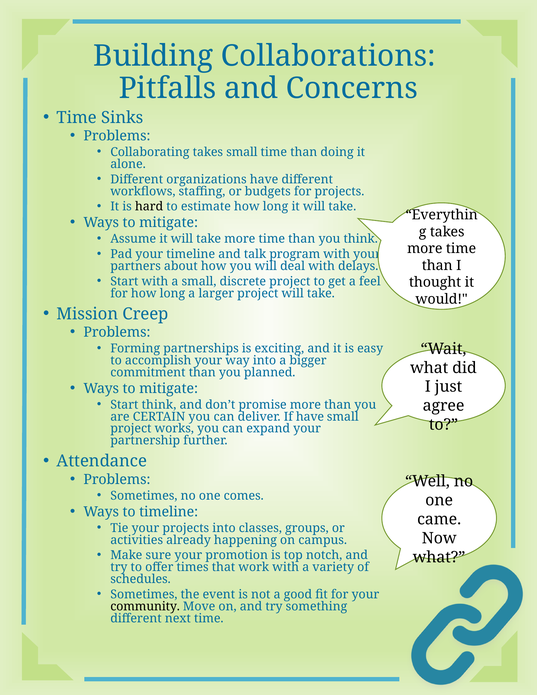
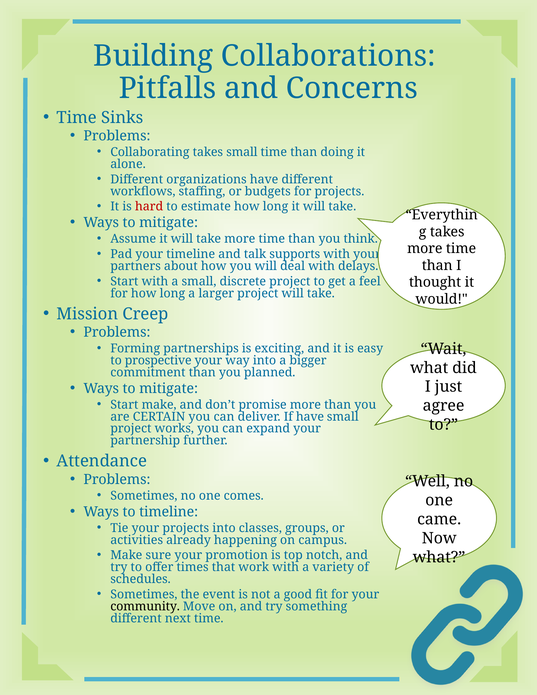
hard colour: black -> red (149, 207)
program: program -> supports (295, 254)
accomplish: accomplish -> prospective (158, 360)
Start think: think -> make (159, 405)
